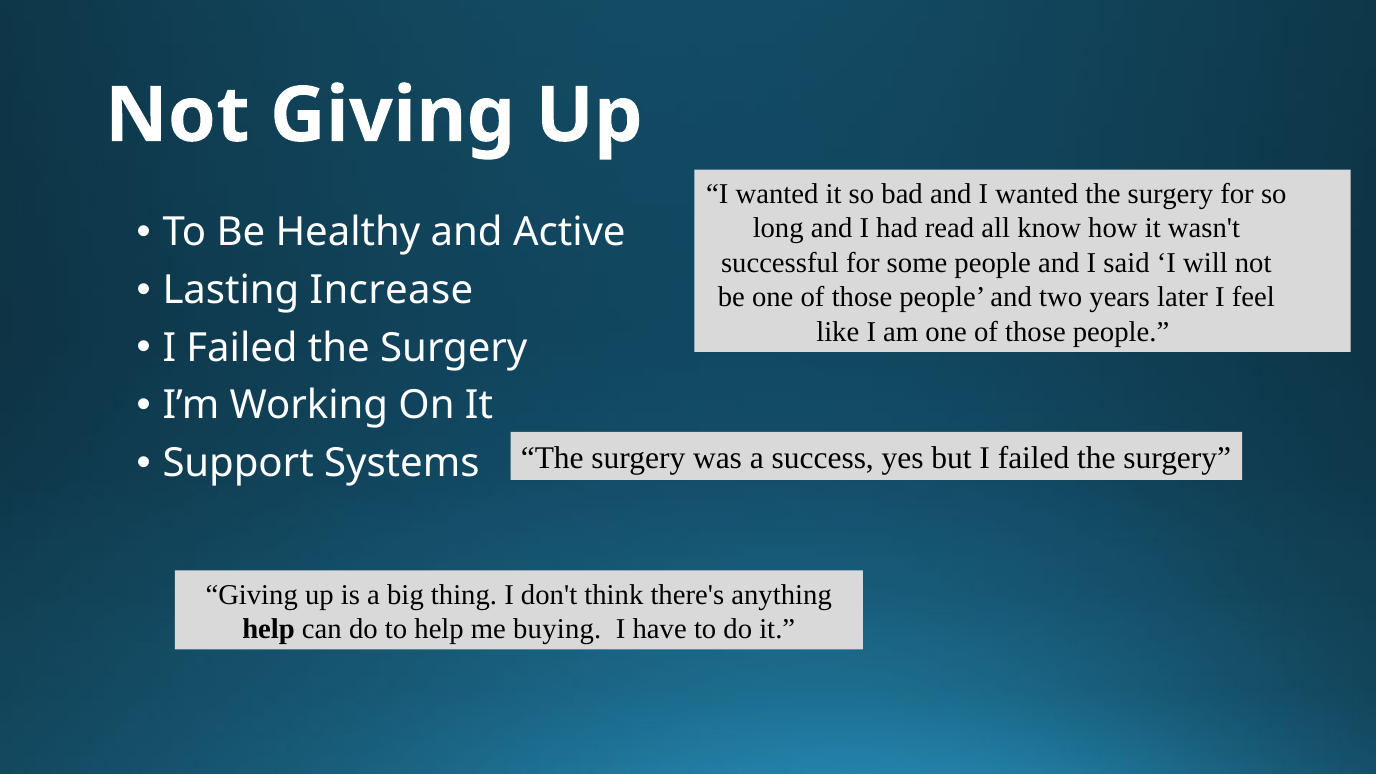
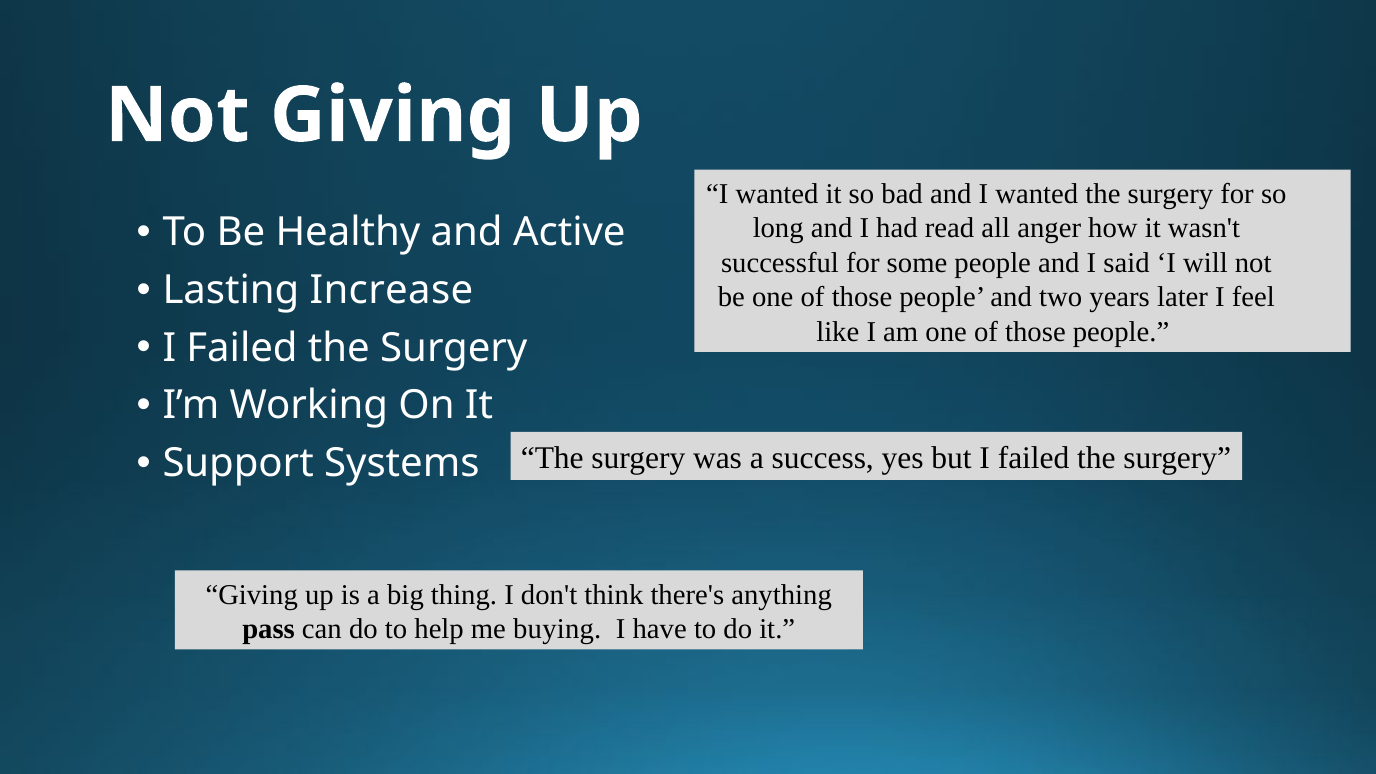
know: know -> anger (1049, 228)
help: help -> pass (269, 629)
